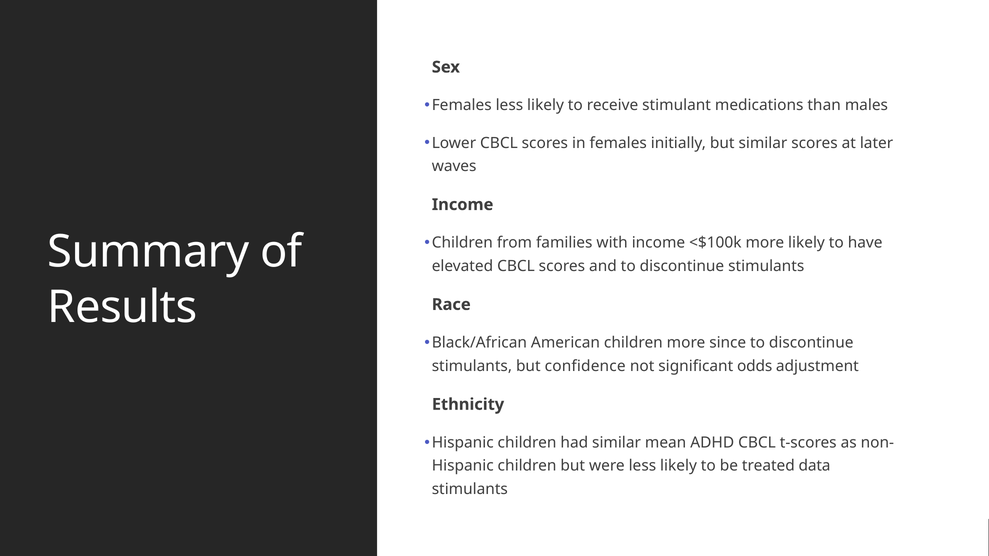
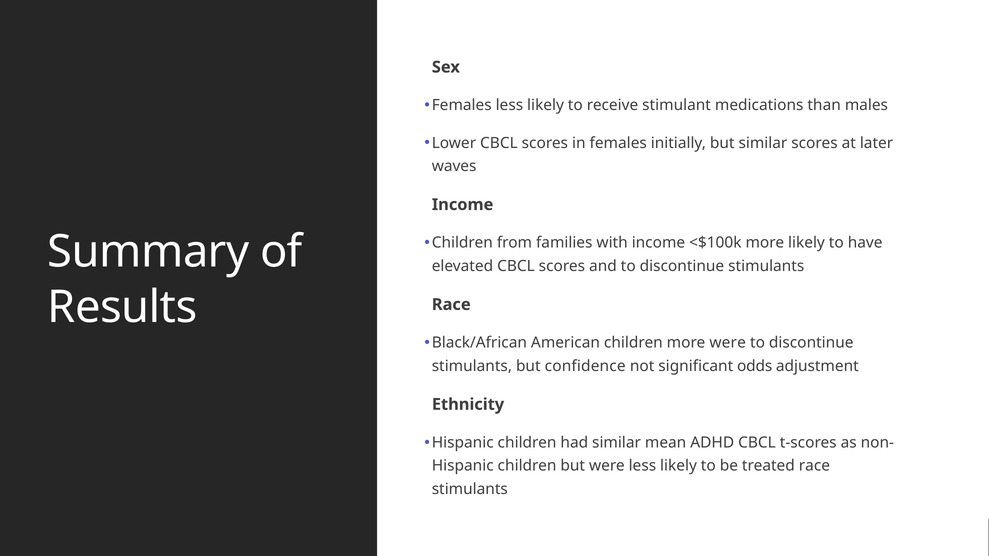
more since: since -> were (728, 343)
treated data: data -> race (814, 466)
